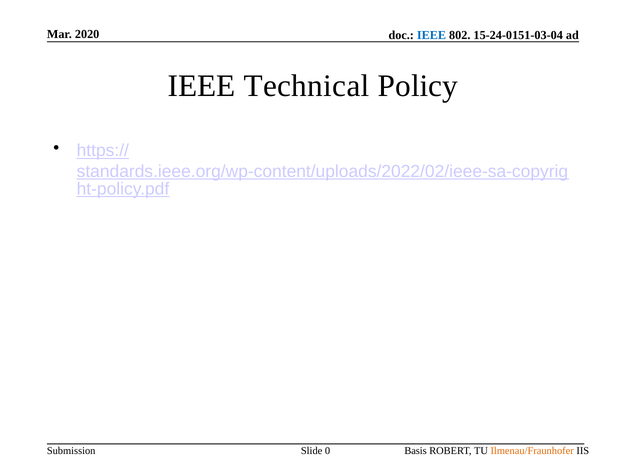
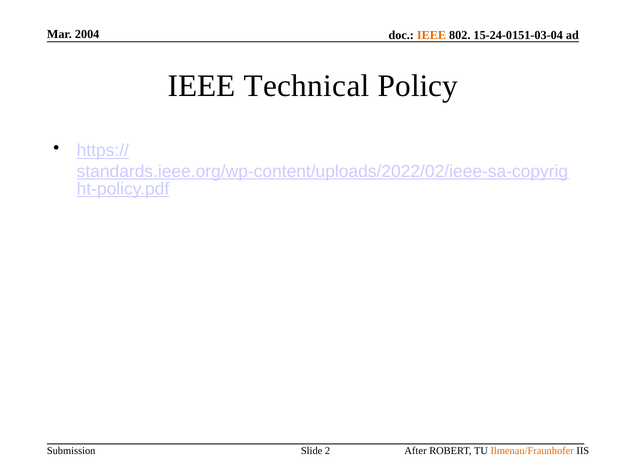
2020: 2020 -> 2004 (87, 34)
IEEE colour: blue -> orange (431, 35)
Basis: Basis -> After (415, 450)
0: 0 -> 2 (328, 450)
